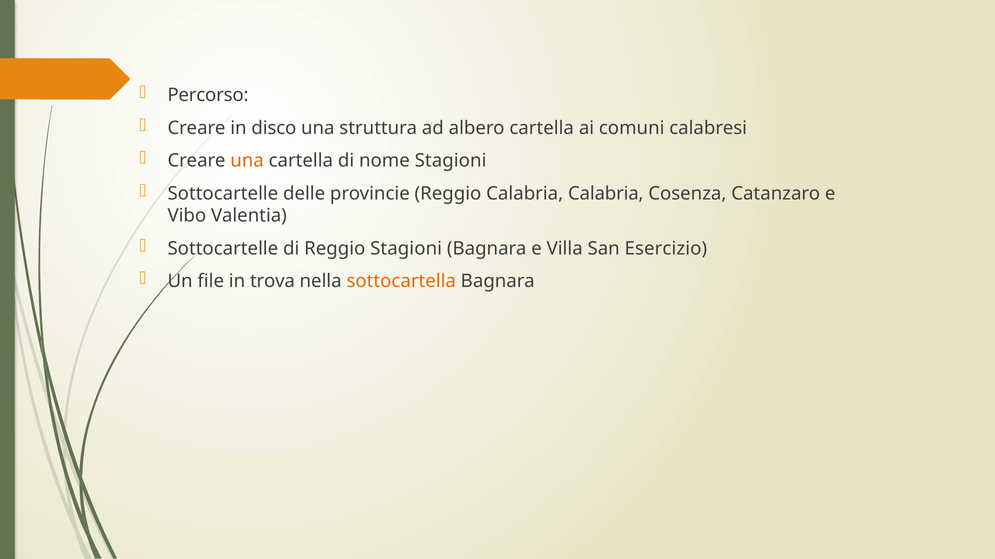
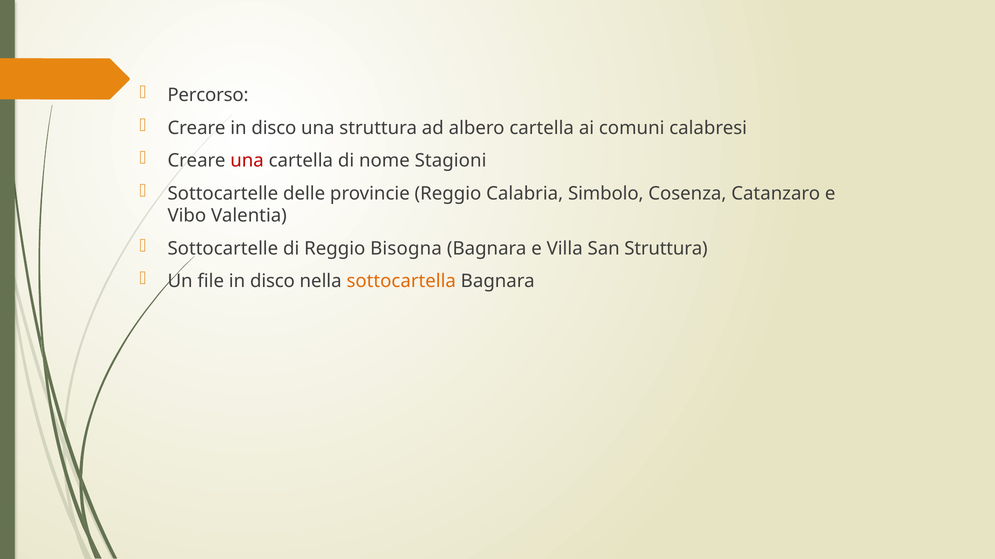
una colour: orange -> red (247, 161)
Calabria Calabria: Calabria -> Simbolo (606, 194)
Reggio Stagioni: Stagioni -> Bisogna (406, 249)
San Esercizio: Esercizio -> Struttura (666, 249)
file in trova: trova -> disco (272, 282)
